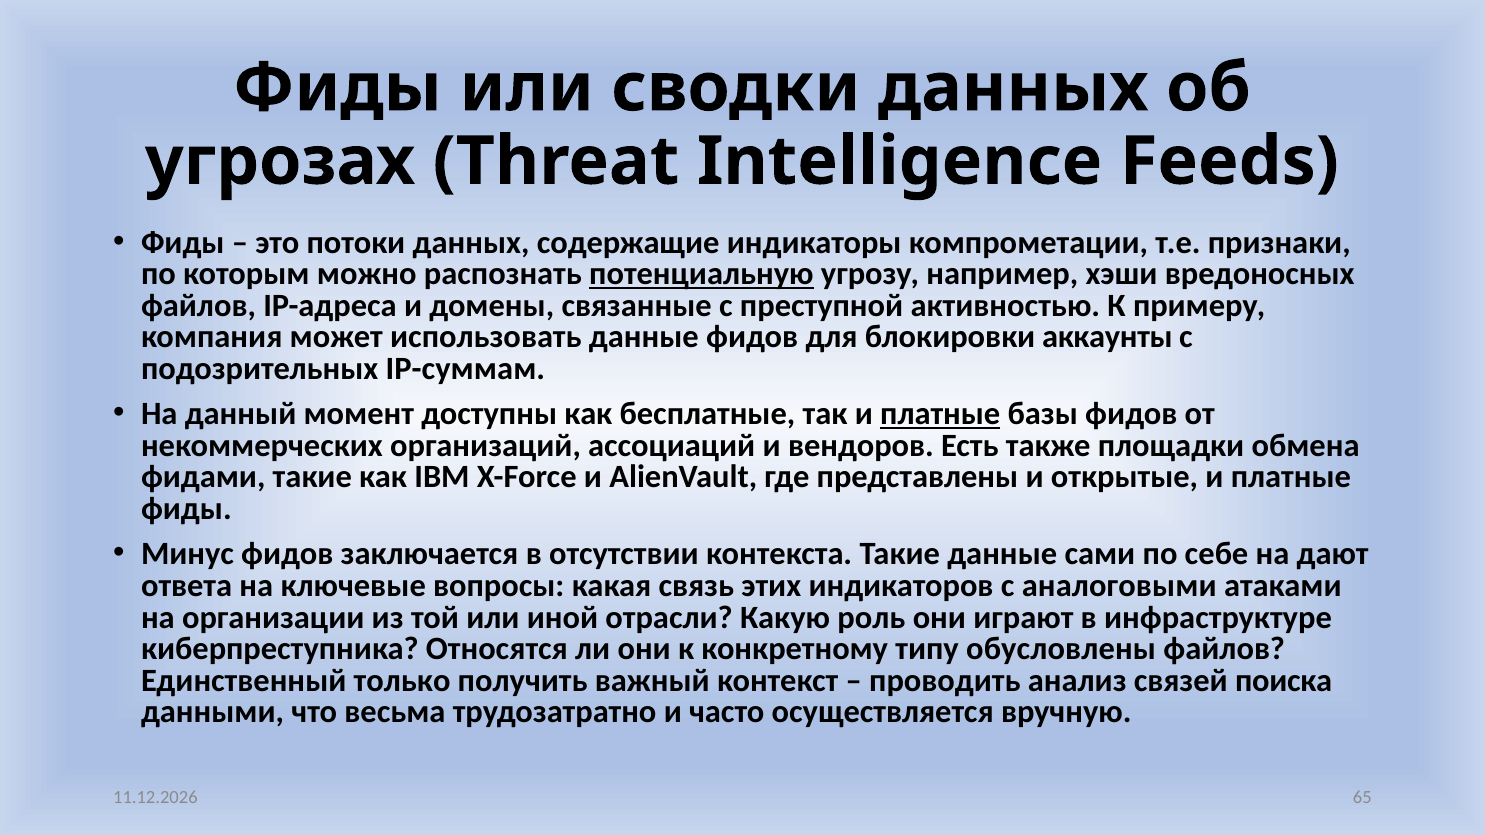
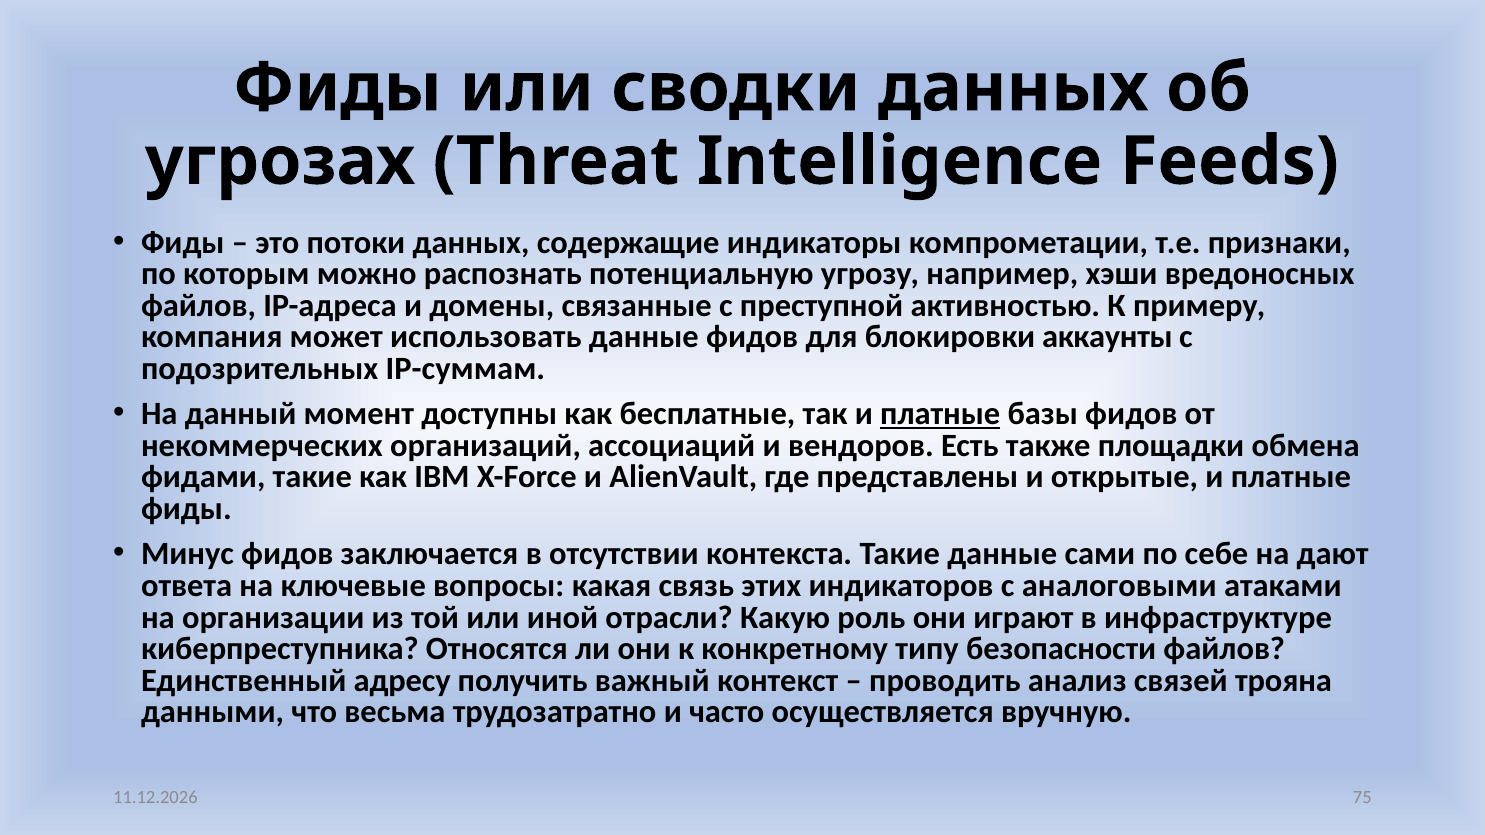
потенциальную underline: present -> none (701, 274)
обусловлены: обусловлены -> безопасности (1061, 649)
только: только -> адресу (402, 681)
поиска: поиска -> трояна (1284, 681)
65: 65 -> 75 (1362, 798)
